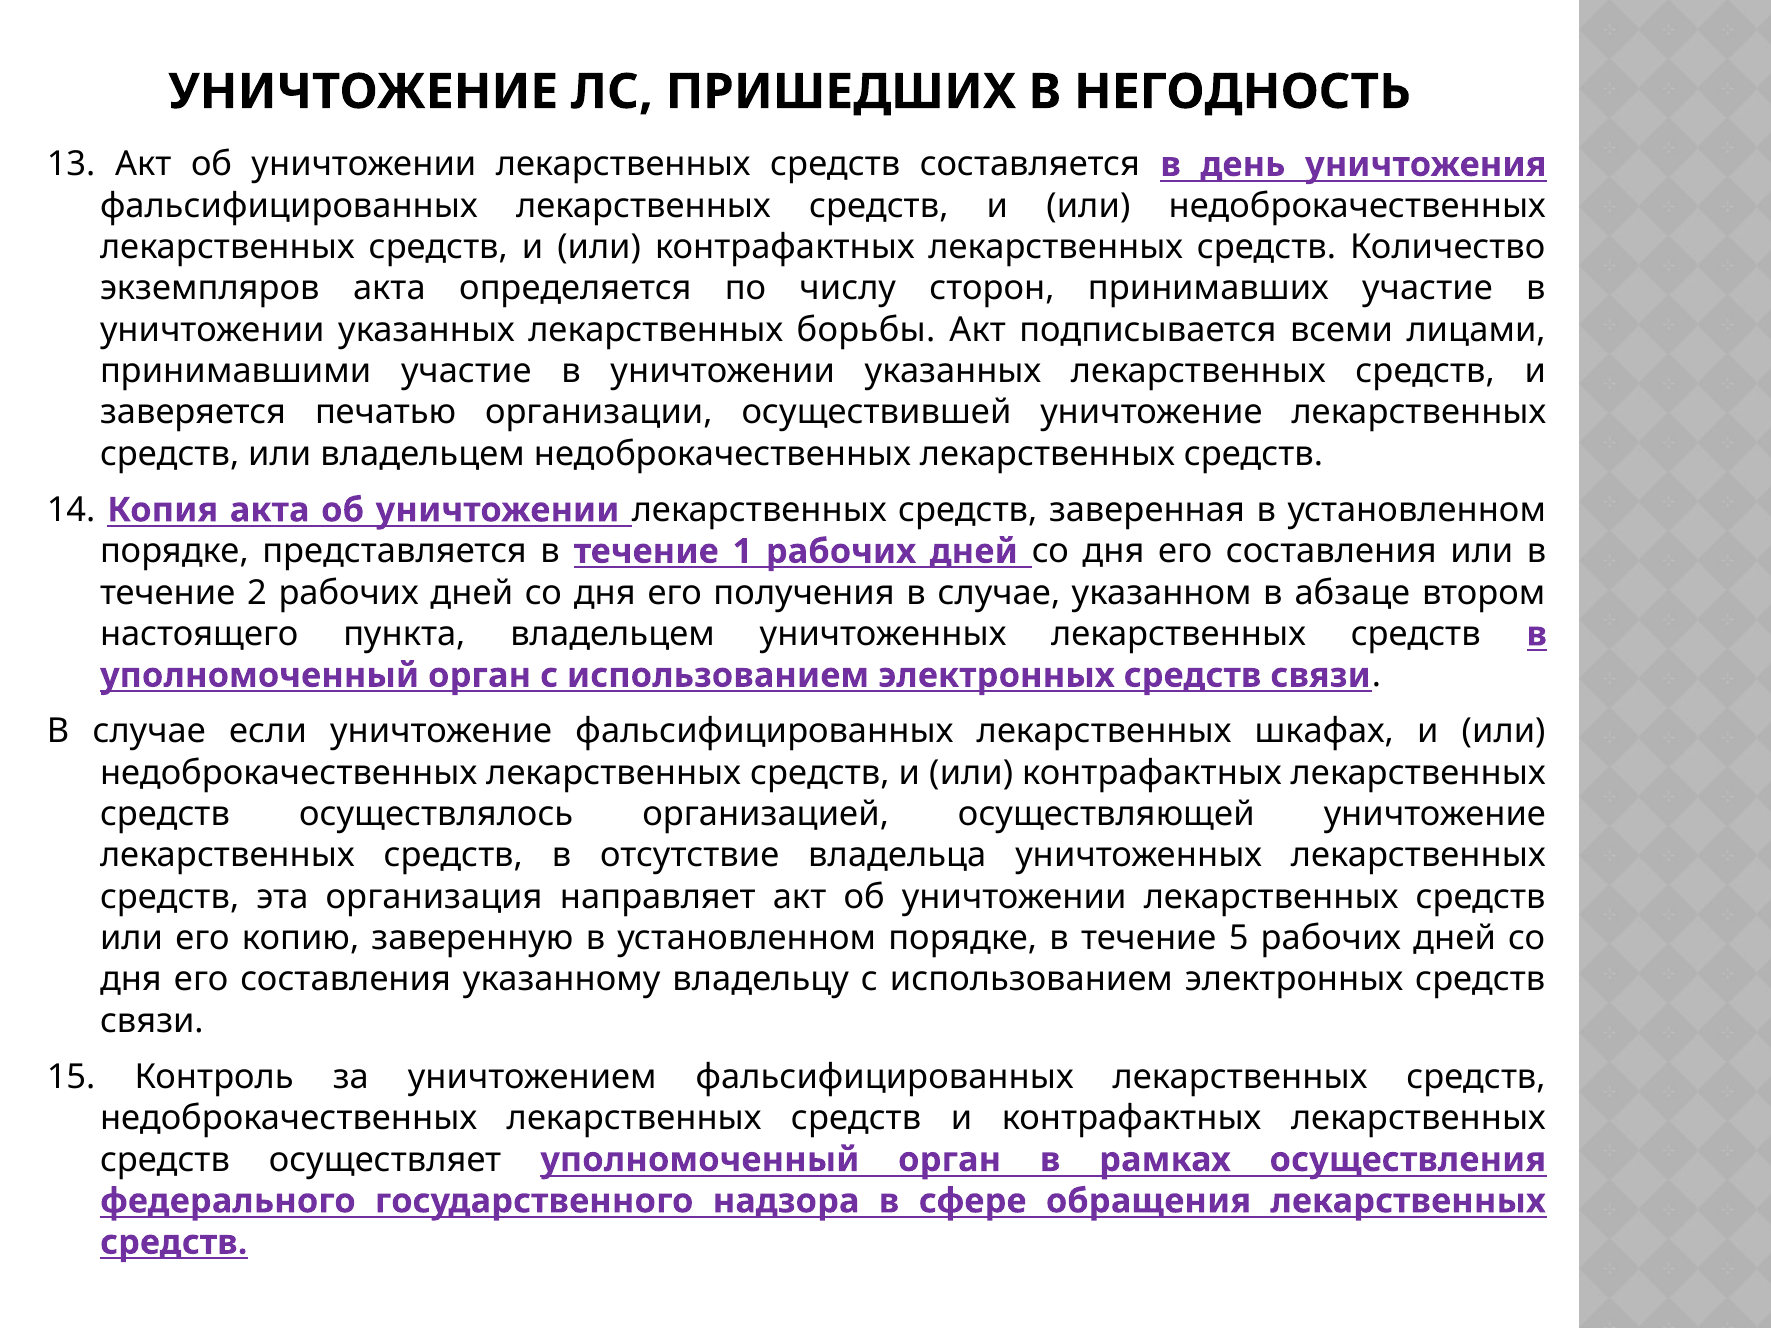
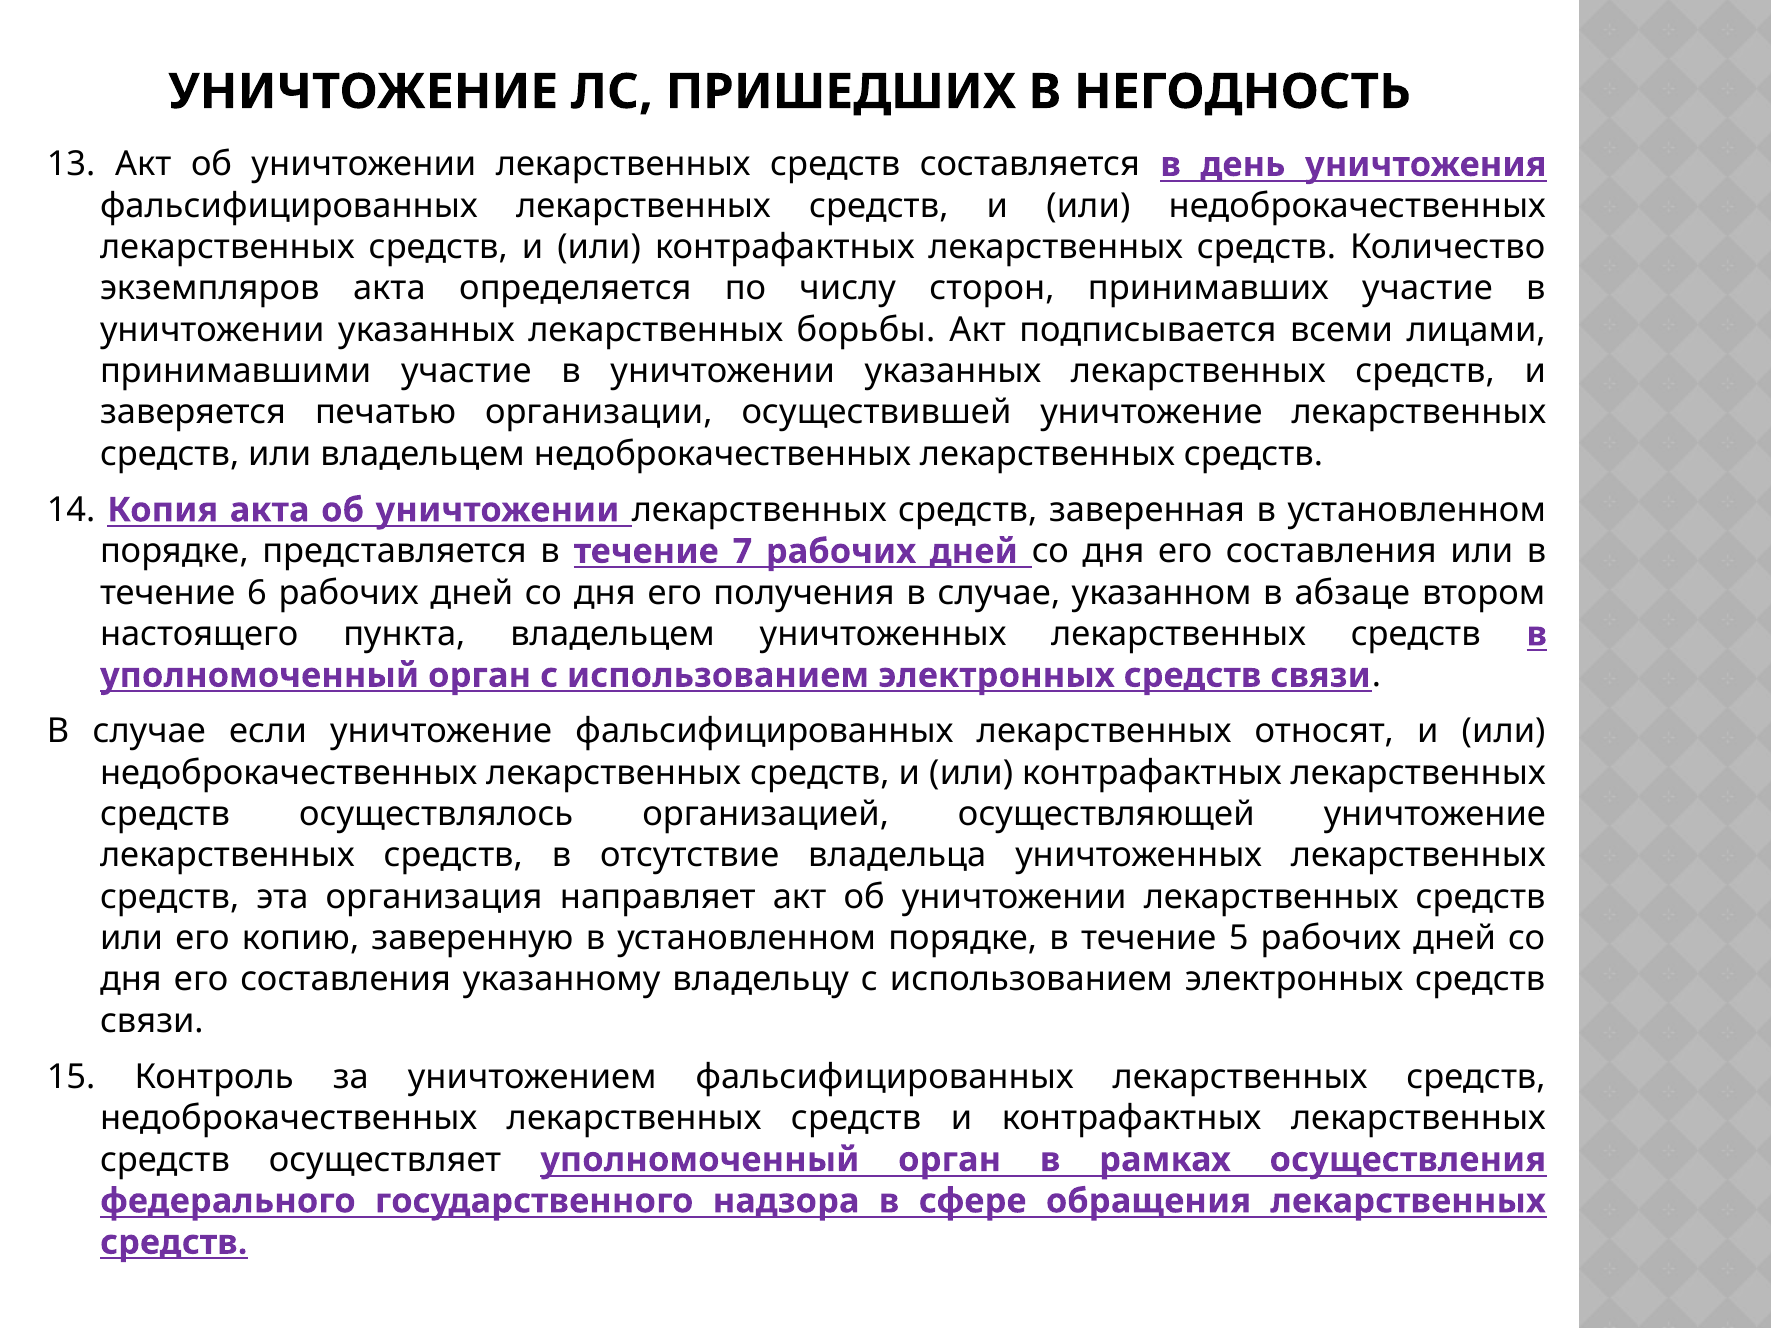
1: 1 -> 7 (742, 552)
2: 2 -> 6 (257, 593)
шкафах: шкафах -> относят (1324, 732)
